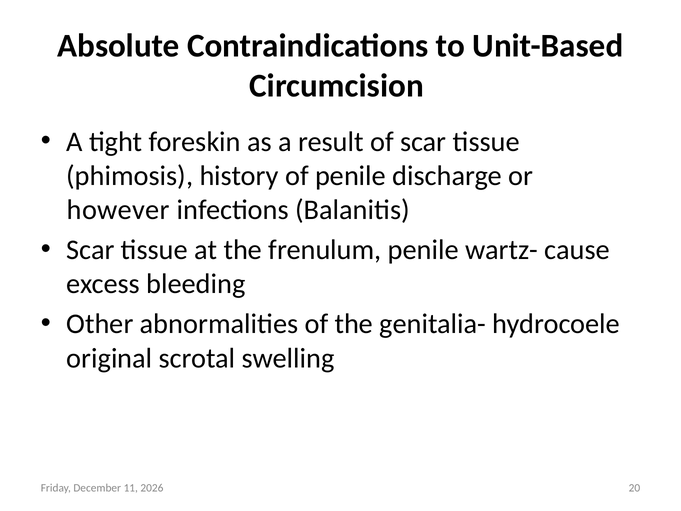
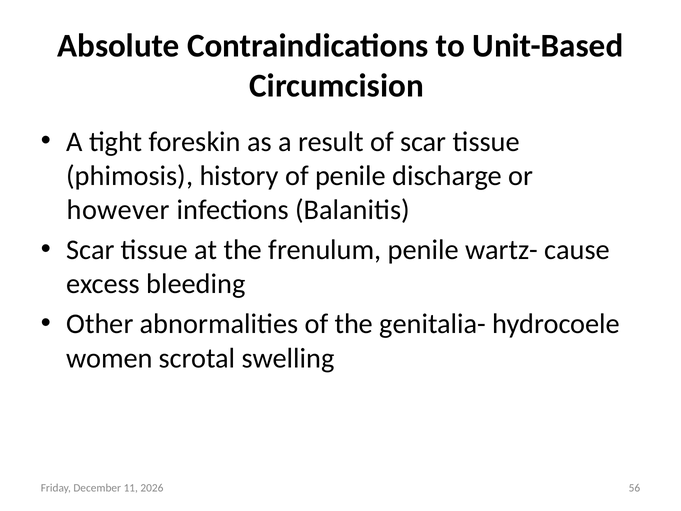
original: original -> women (109, 358)
20: 20 -> 56 (634, 488)
